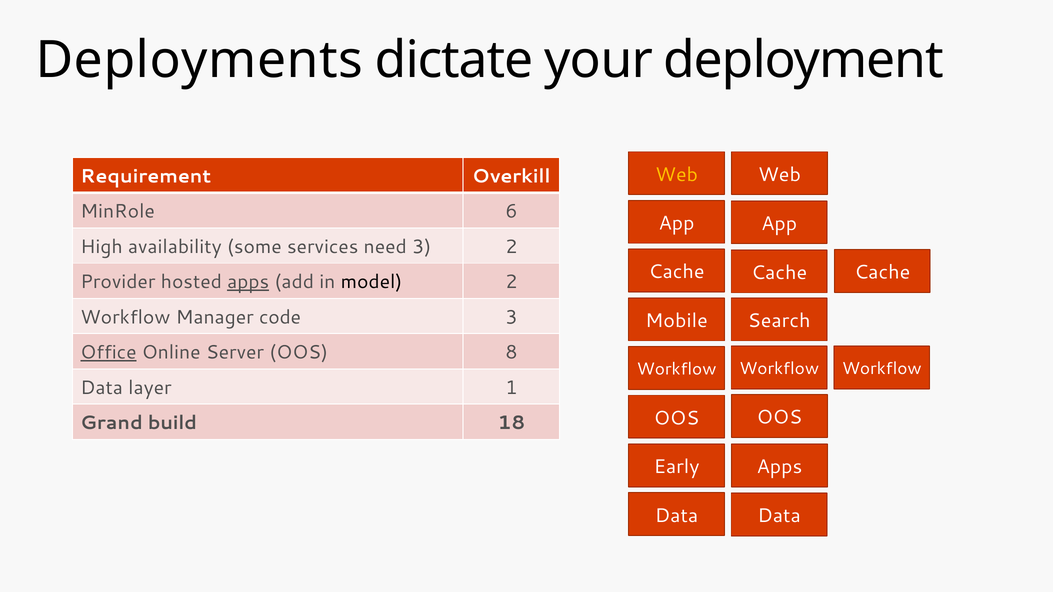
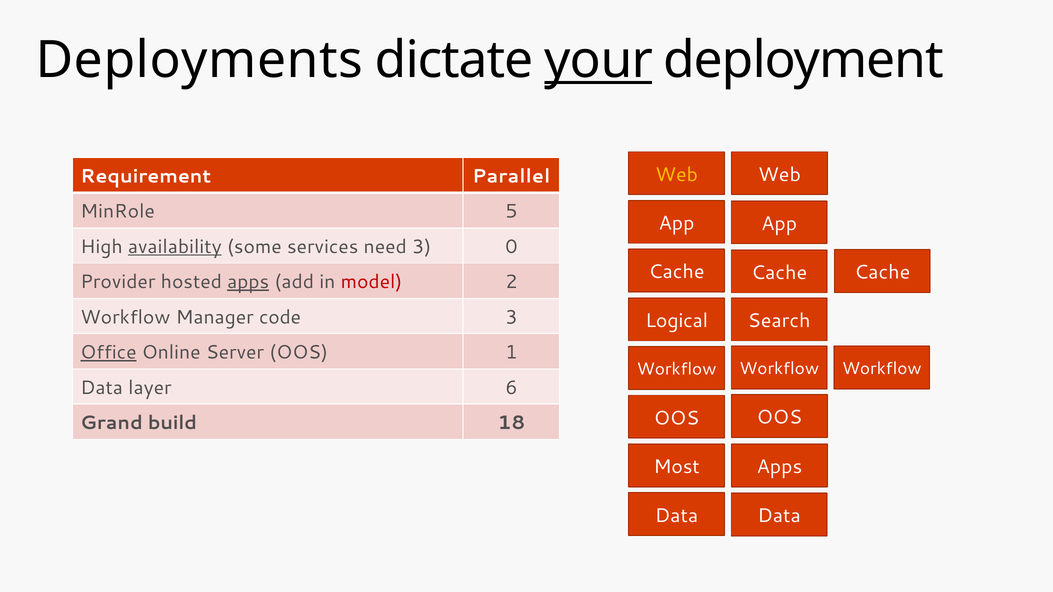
your underline: none -> present (599, 60)
Overkill: Overkill -> Parallel (511, 176)
6: 6 -> 5 (511, 212)
availability underline: none -> present (175, 247)
3 2: 2 -> 0 (511, 247)
model colour: black -> red (372, 282)
Mobile: Mobile -> Logical (677, 321)
8: 8 -> 1 (511, 353)
1: 1 -> 6 (511, 388)
Early: Early -> Most (677, 467)
